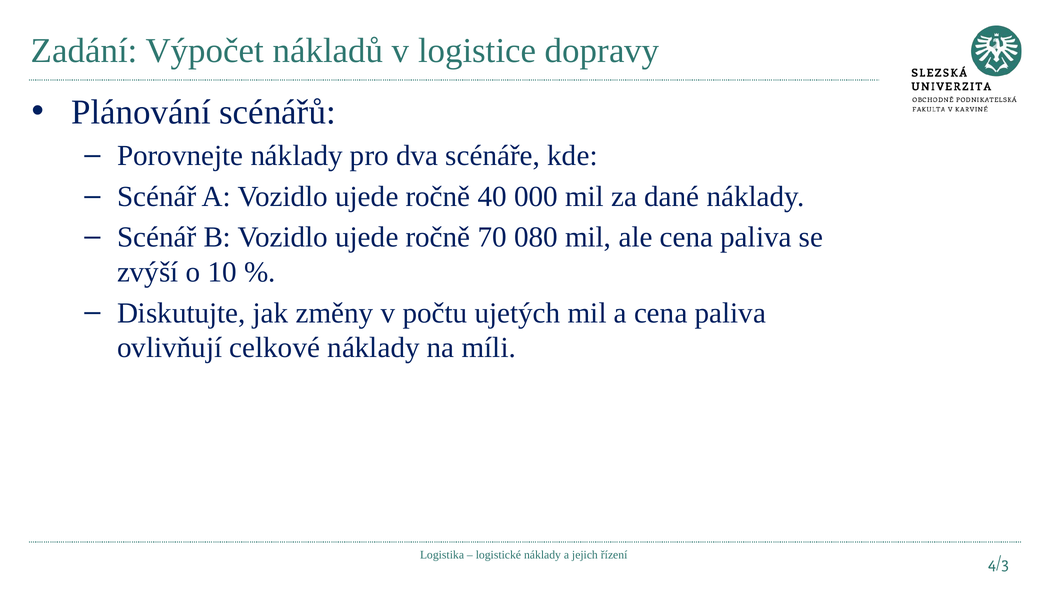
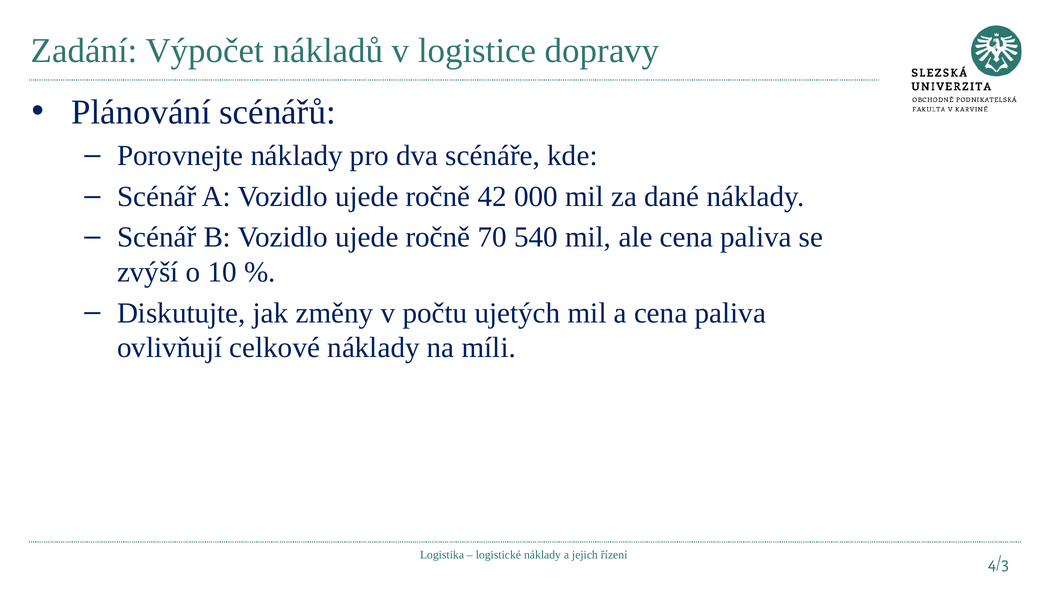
40: 40 -> 42 (492, 197)
080: 080 -> 540 (536, 237)
